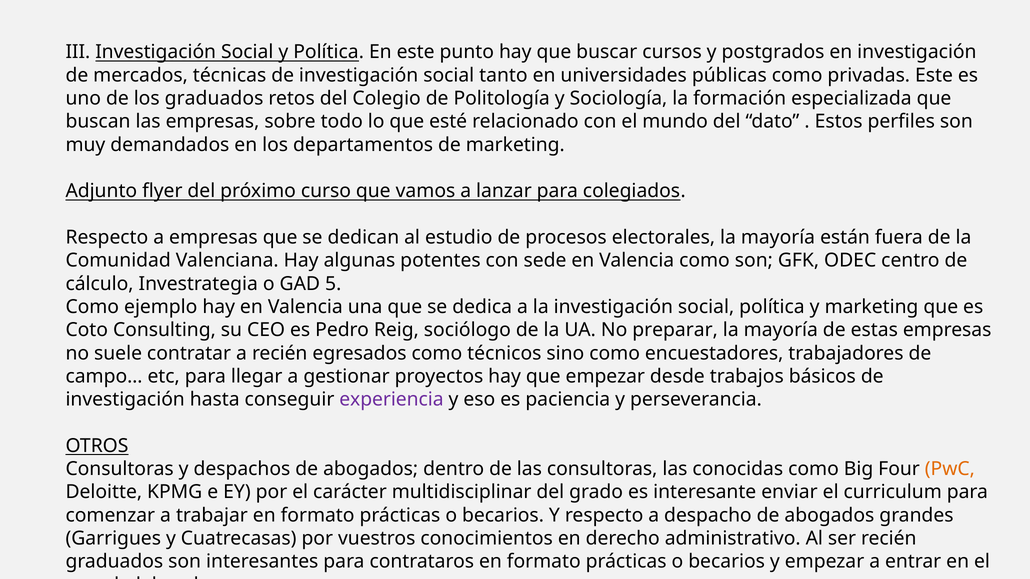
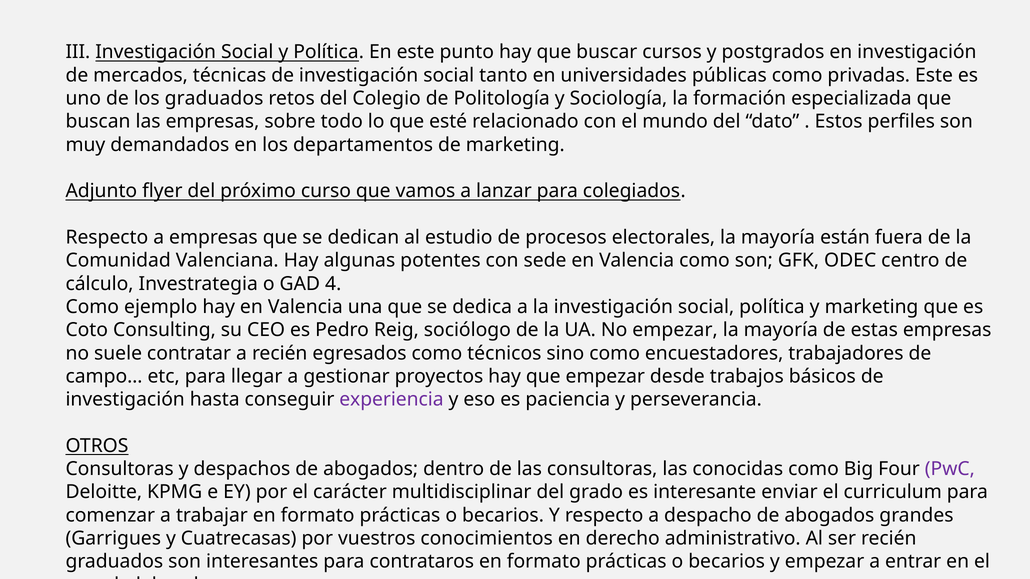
5: 5 -> 4 (333, 284)
No preparar: preparar -> empezar (675, 330)
PwC colour: orange -> purple (950, 469)
